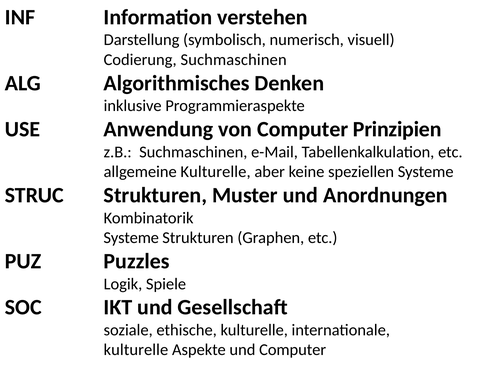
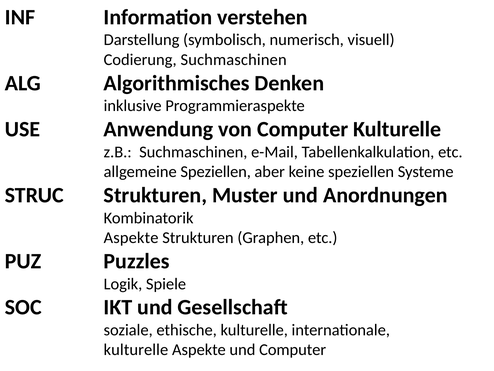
Computer Prinzipien: Prinzipien -> Kulturelle (397, 129)
allgemeine Kulturelle: Kulturelle -> Speziellen (216, 172)
Systeme: Systeme -> Aspekte (131, 237)
